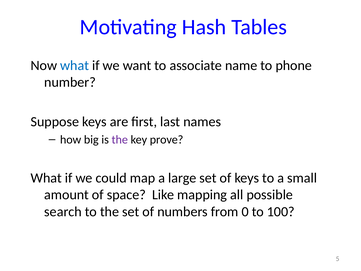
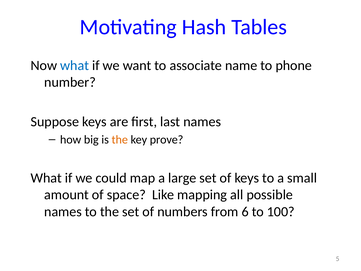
the colour: purple -> orange (120, 139)
search: search -> names (63, 211)
0: 0 -> 6 (245, 211)
